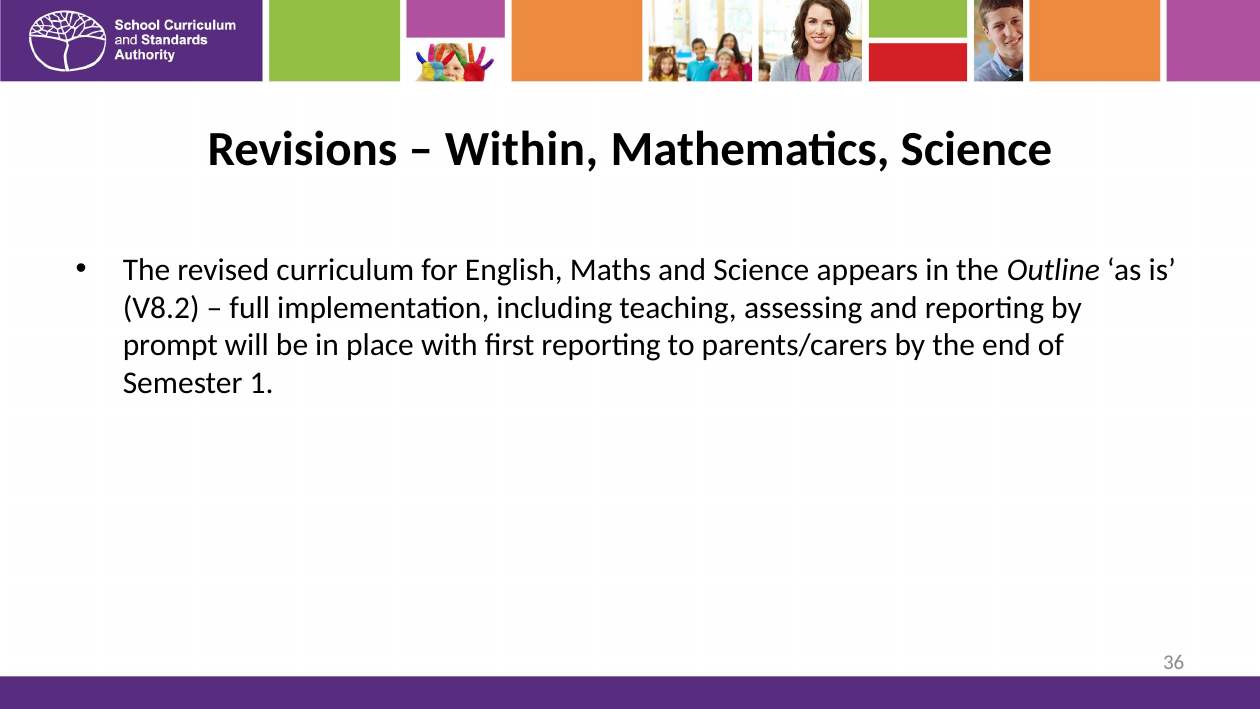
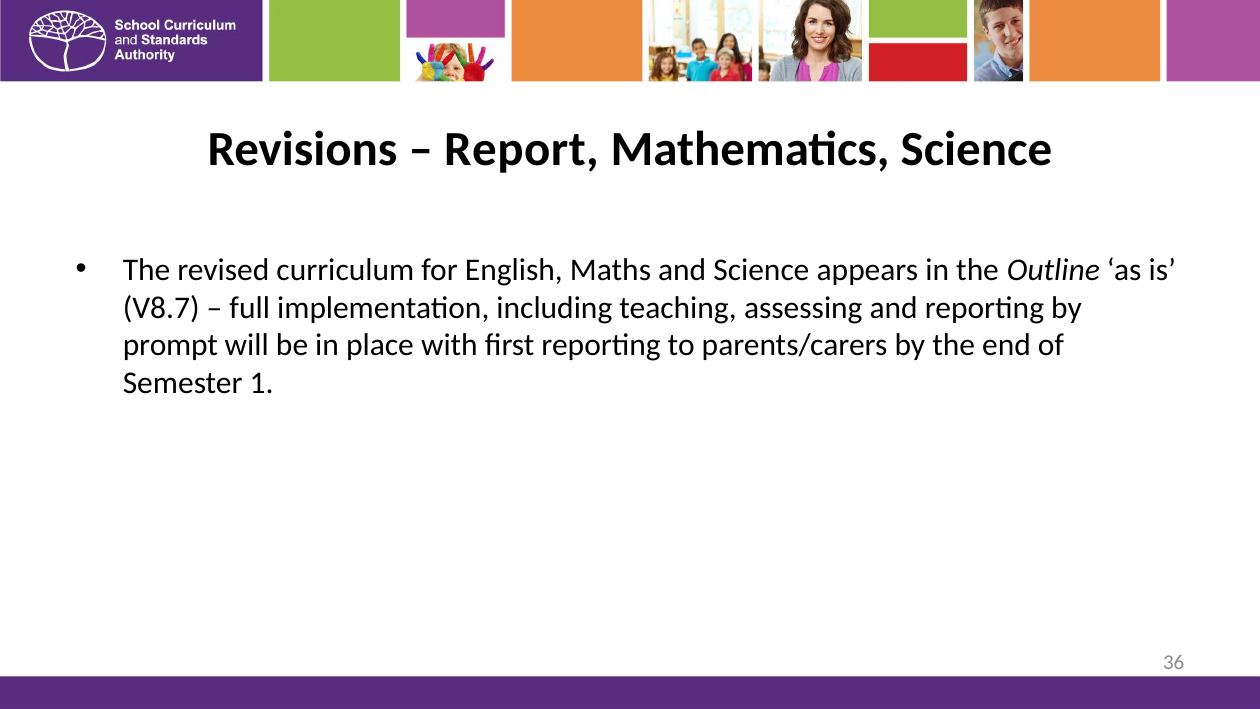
Within: Within -> Report (521, 149)
V8.2: V8.2 -> V8.7 (161, 308)
